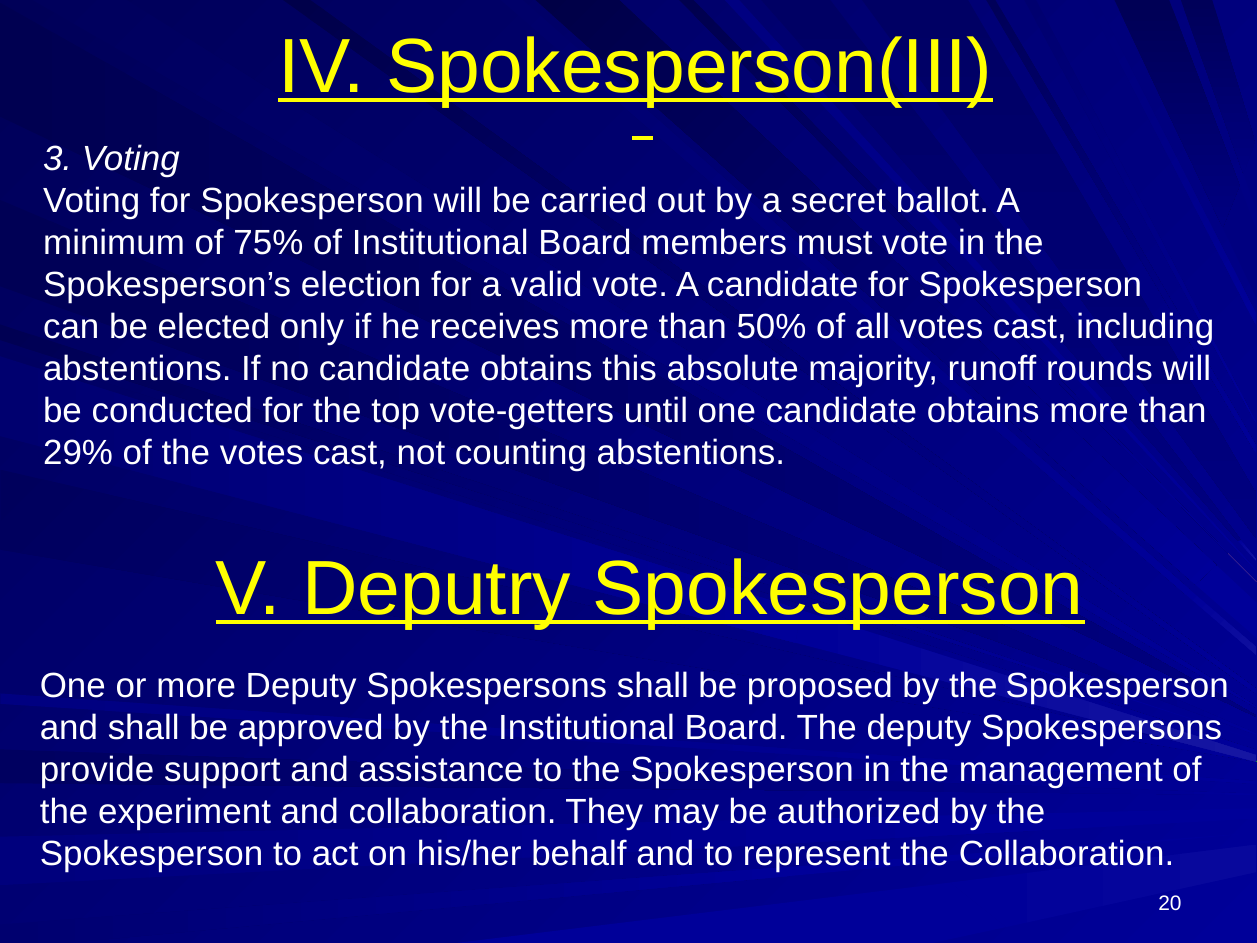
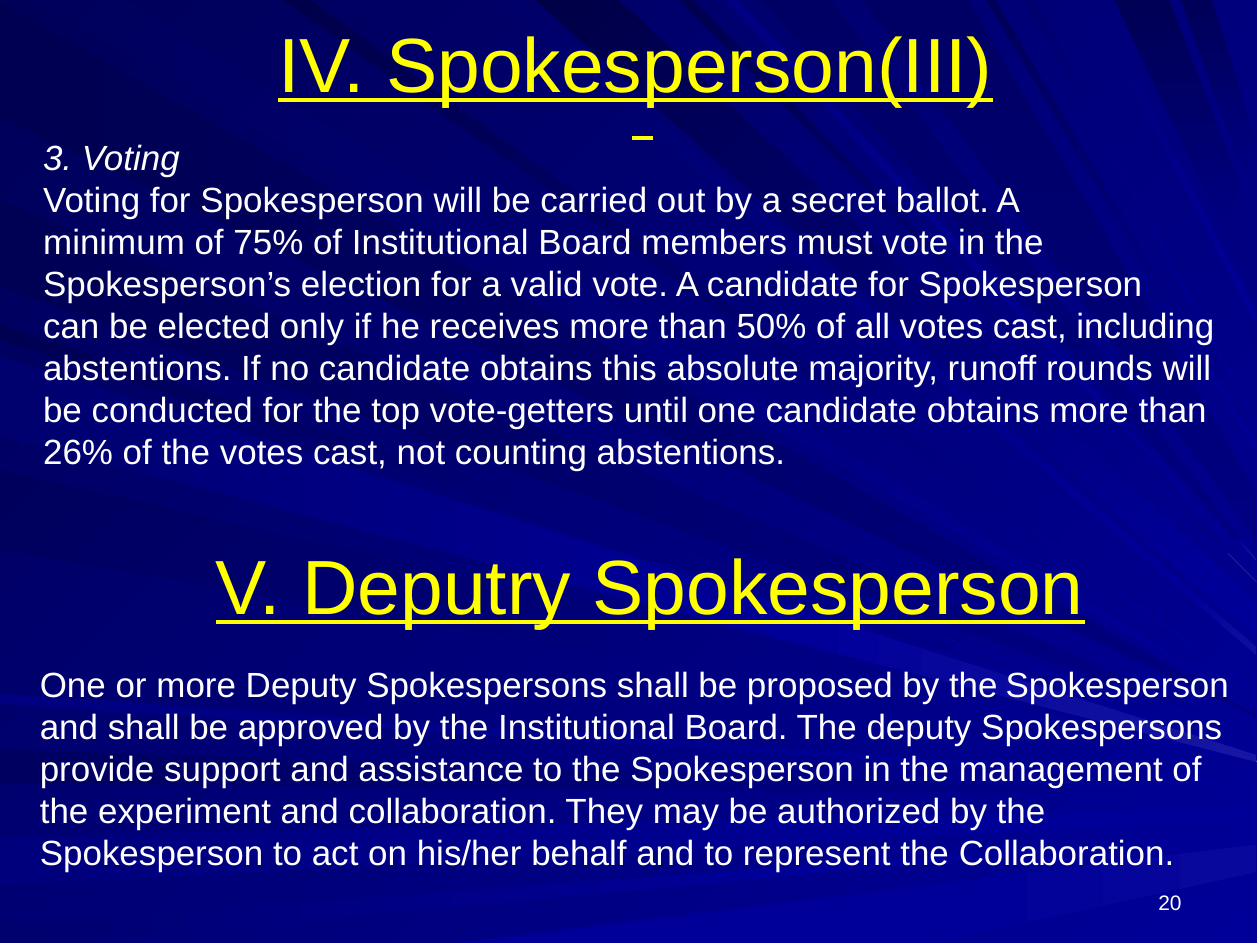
29%: 29% -> 26% (78, 452)
